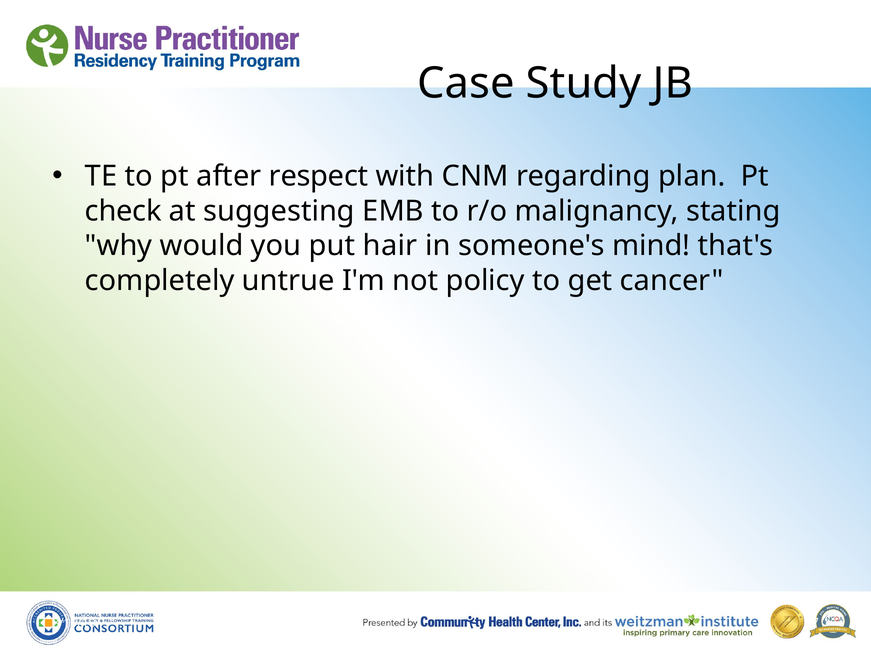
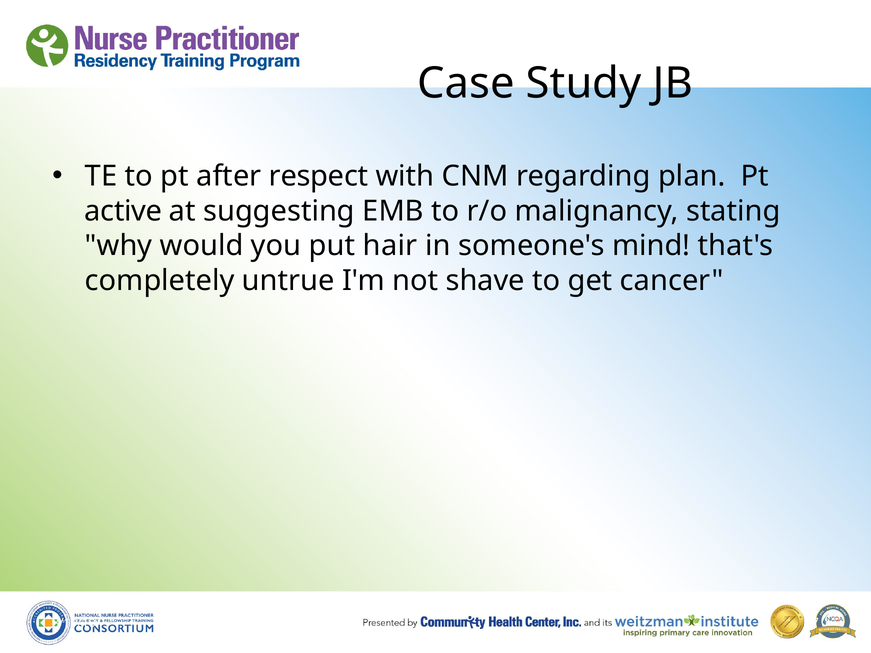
check: check -> active (123, 211)
policy: policy -> shave (485, 281)
